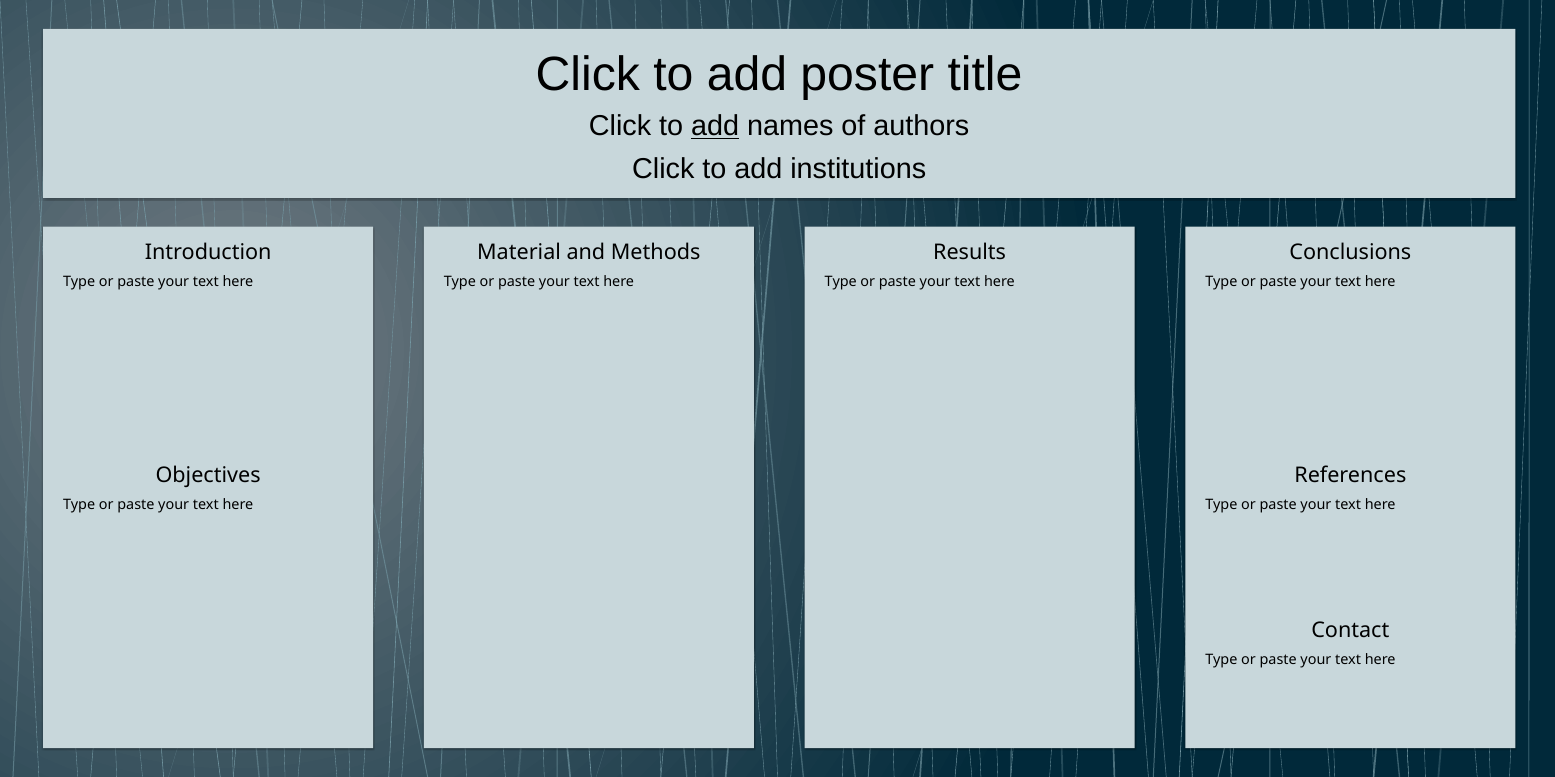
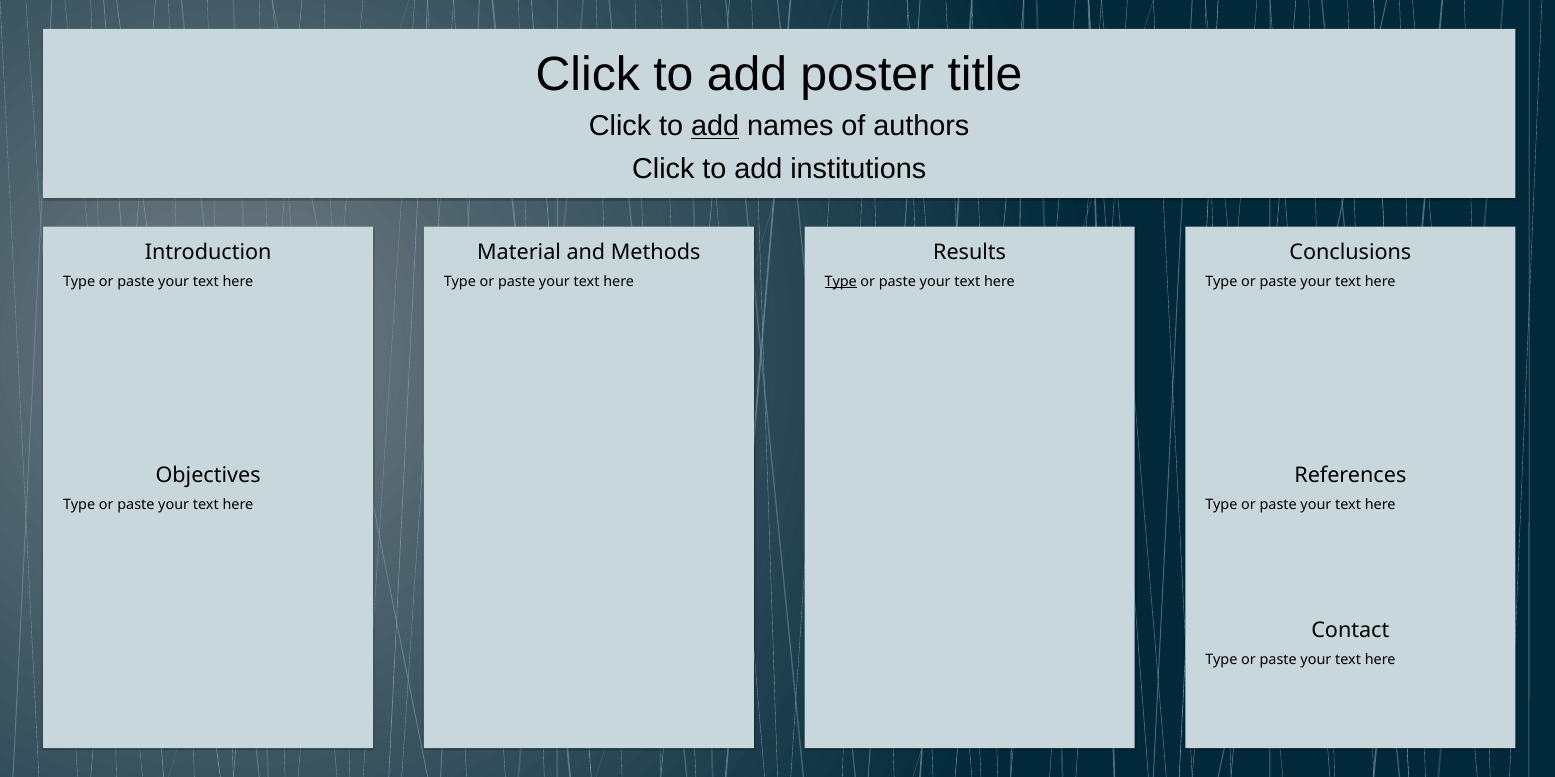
Type underline: none -> present (841, 282)
